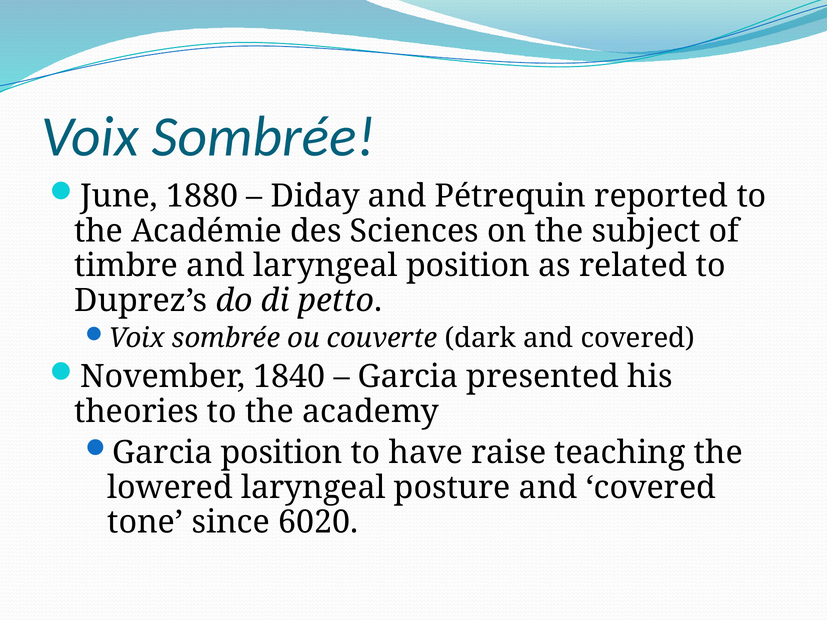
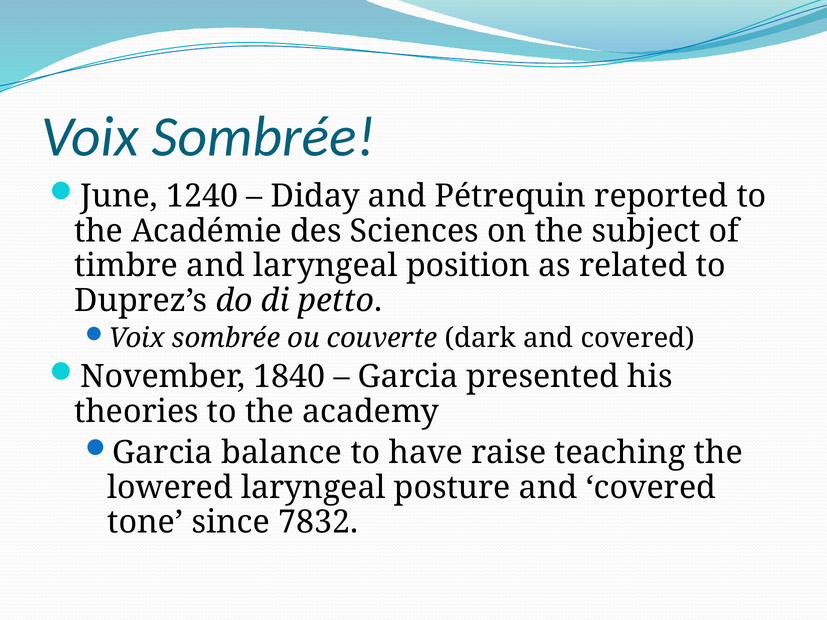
1880: 1880 -> 1240 (202, 196)
Garcia position: position -> balance (282, 453)
6020: 6020 -> 7832 (318, 522)
